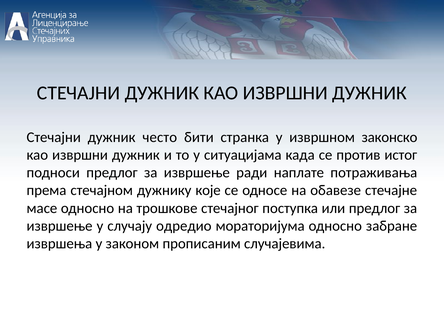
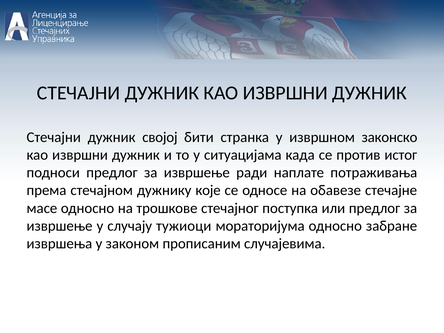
често: често -> својој (160, 137)
одредио: одредио -> тужиоци (184, 226)
